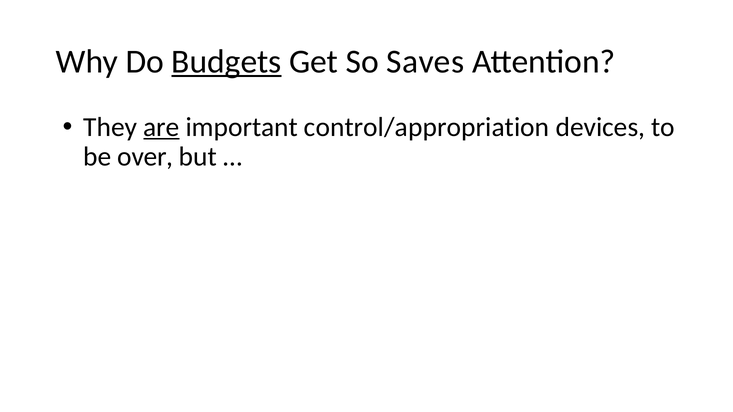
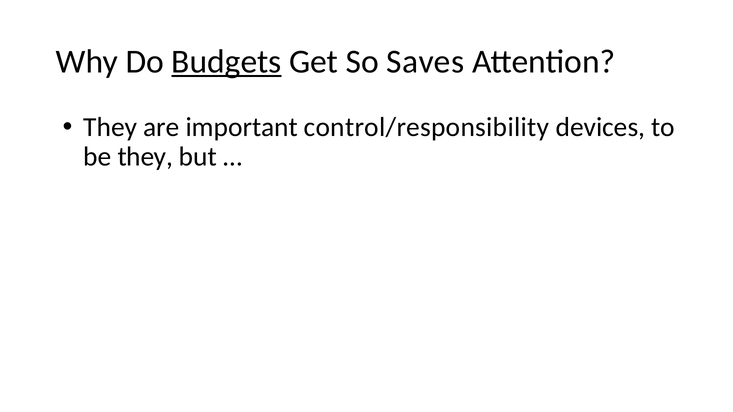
are underline: present -> none (161, 127)
control/appropriation: control/appropriation -> control/responsibility (427, 127)
be over: over -> they (145, 157)
